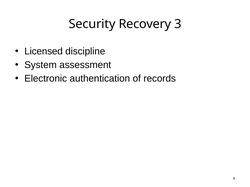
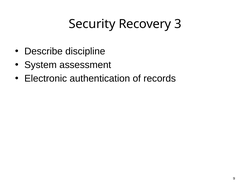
Licensed: Licensed -> Describe (44, 52)
